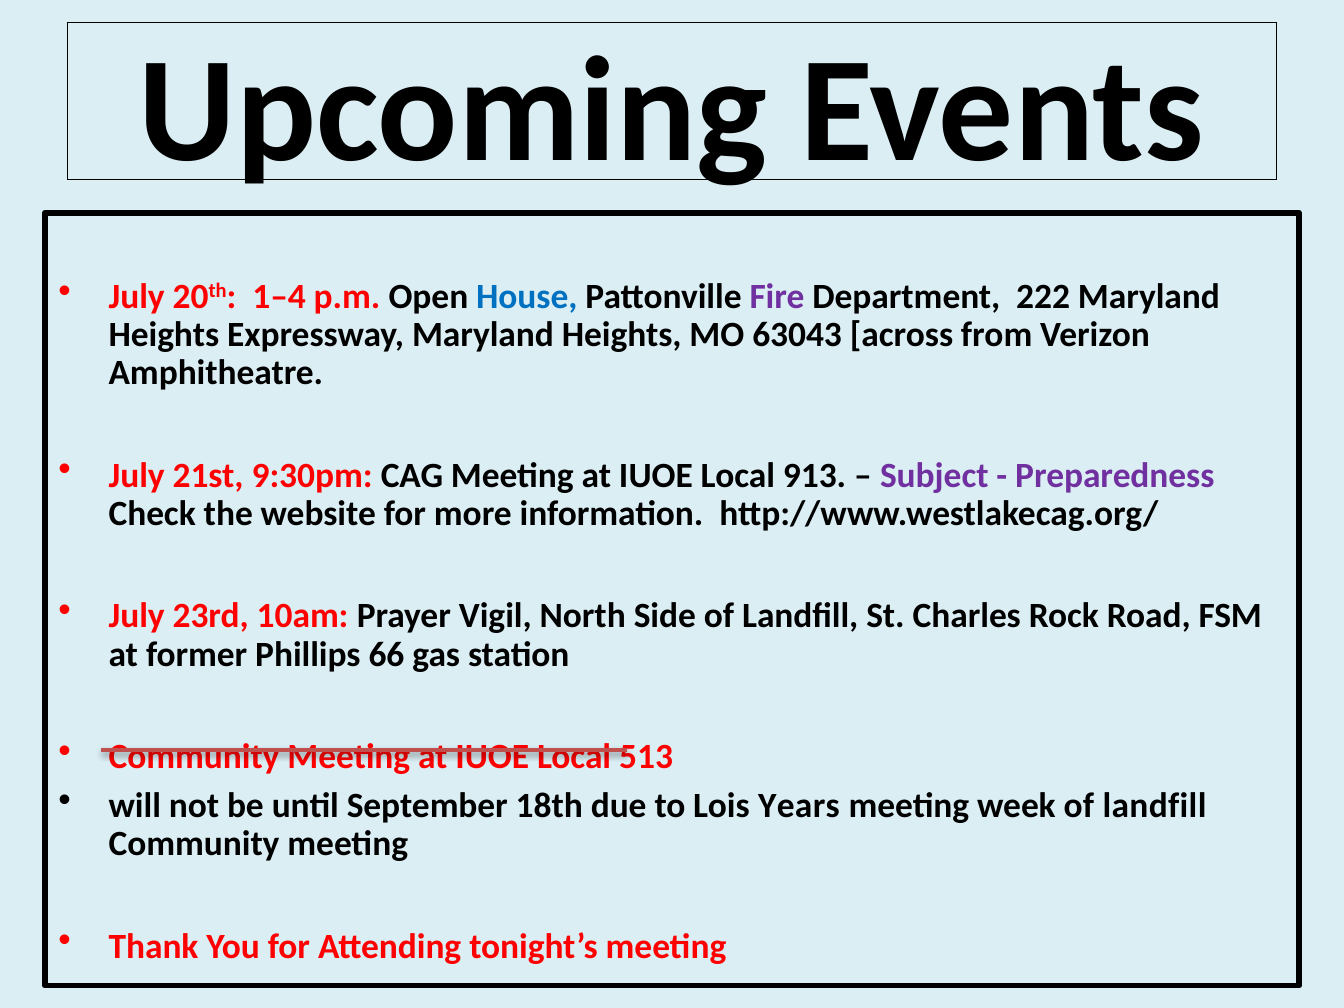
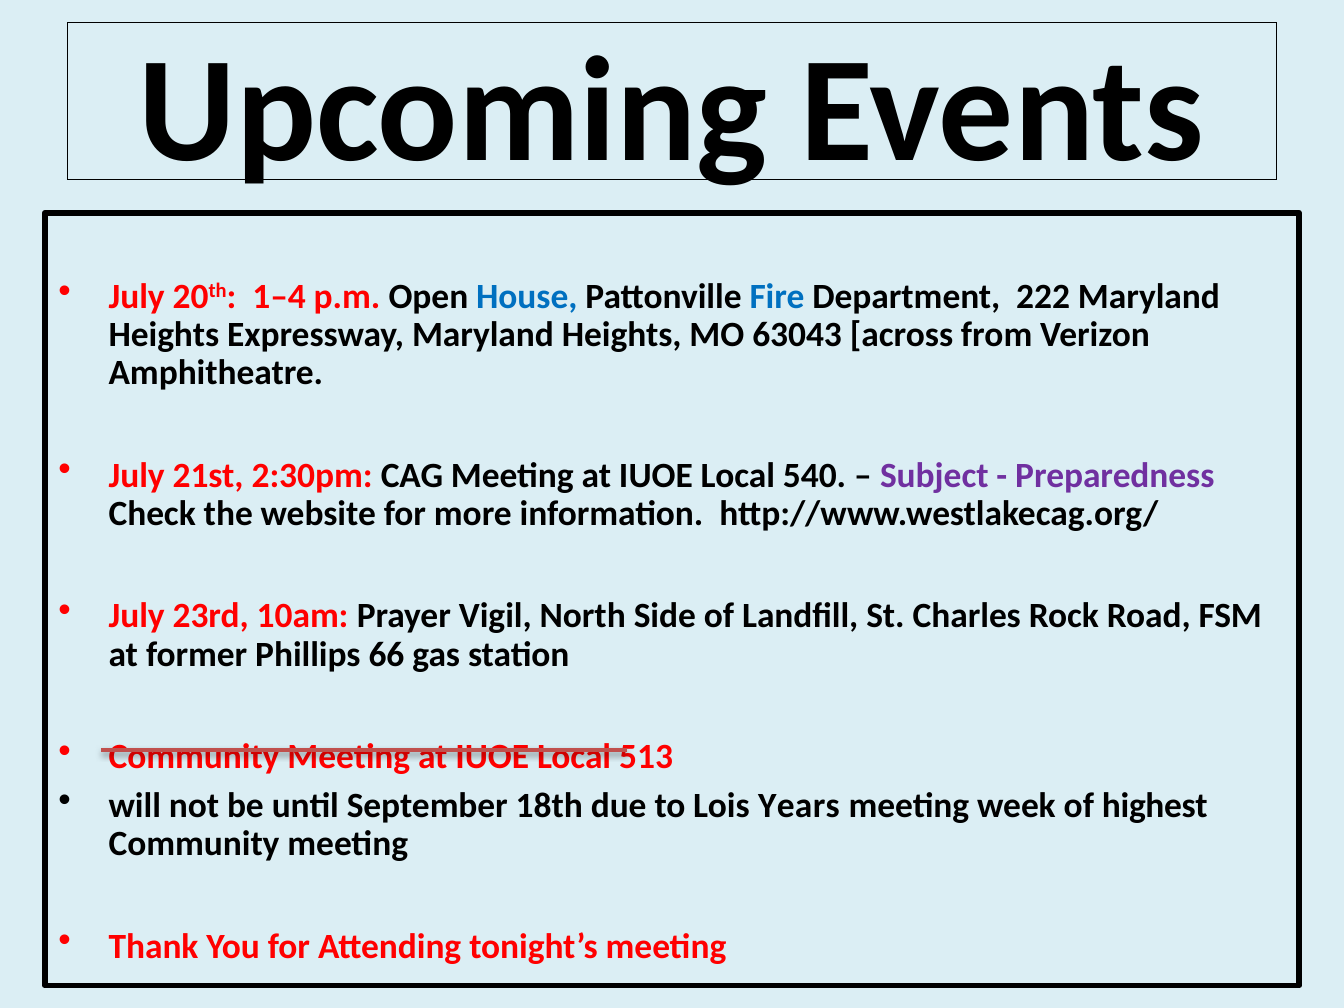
Fire colour: purple -> blue (777, 297)
9:30pm: 9:30pm -> 2:30pm (312, 476)
913: 913 -> 540 (815, 476)
week of landfill: landfill -> highest (1155, 806)
